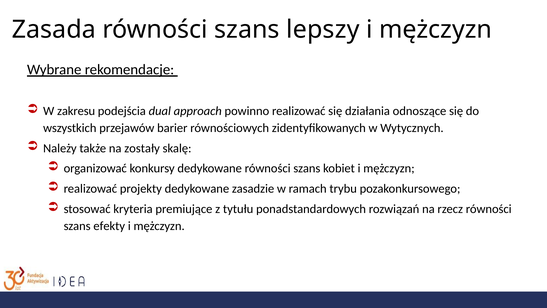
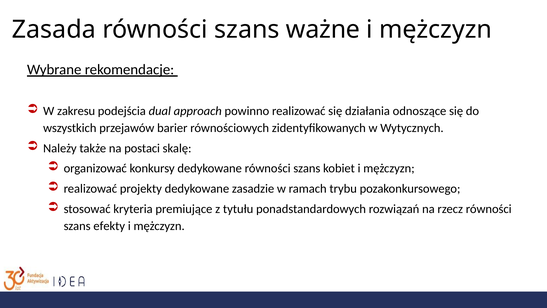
lepszy: lepszy -> ważne (323, 30)
zostały: zostały -> postaci (142, 148)
